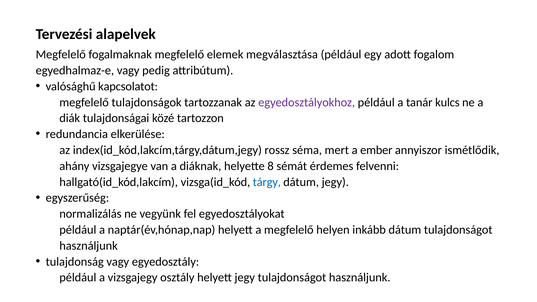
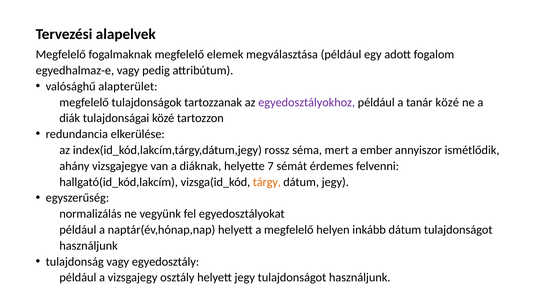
kapcsolatot: kapcsolatot -> alapterület (128, 86)
tanár kulcs: kulcs -> közé (447, 102)
8: 8 -> 7 (271, 166)
tárgy colour: blue -> orange (267, 182)
